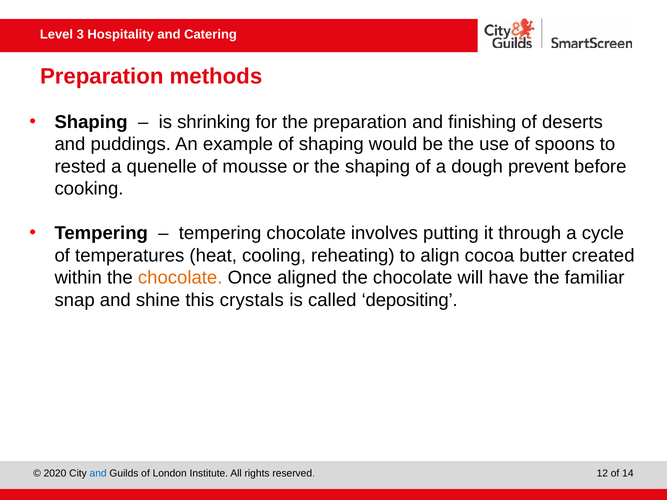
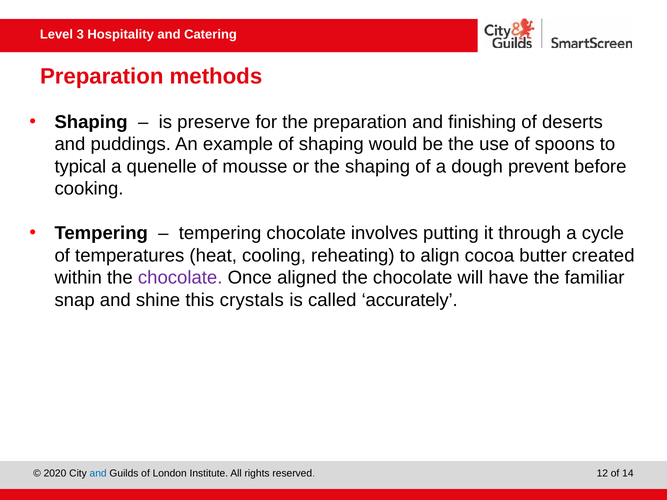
shrinking: shrinking -> preserve (214, 122)
rested: rested -> typical (80, 167)
chocolate colour: orange -> purple (180, 278)
depositing: depositing -> accurately (410, 300)
